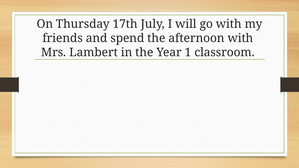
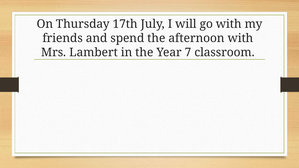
1: 1 -> 7 (188, 52)
